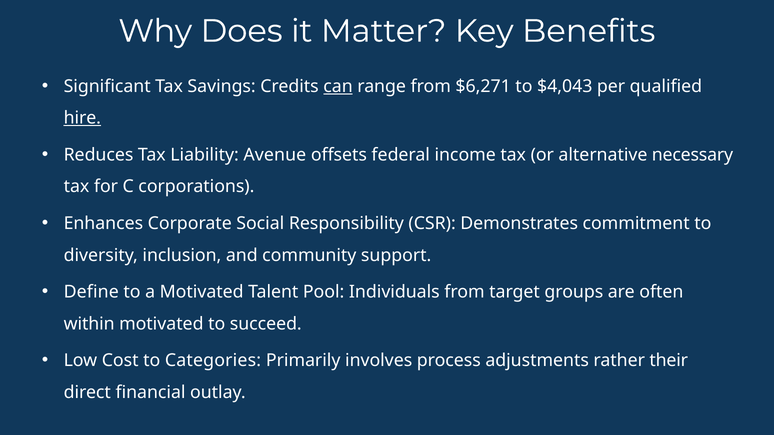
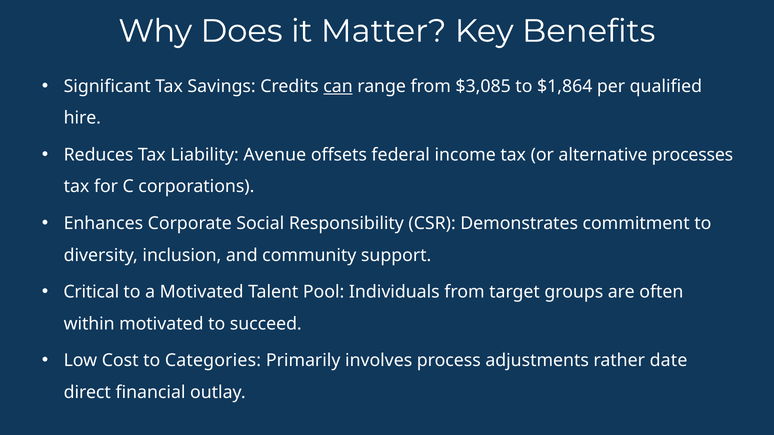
$6,271: $6,271 -> $3,085 (483, 86)
$4,043: $4,043 -> $1,864 (565, 86)
hire underline: present -> none (82, 118)
necessary: necessary -> processes (692, 155)
Define: Define -> Critical (91, 292)
their: their -> date (669, 361)
